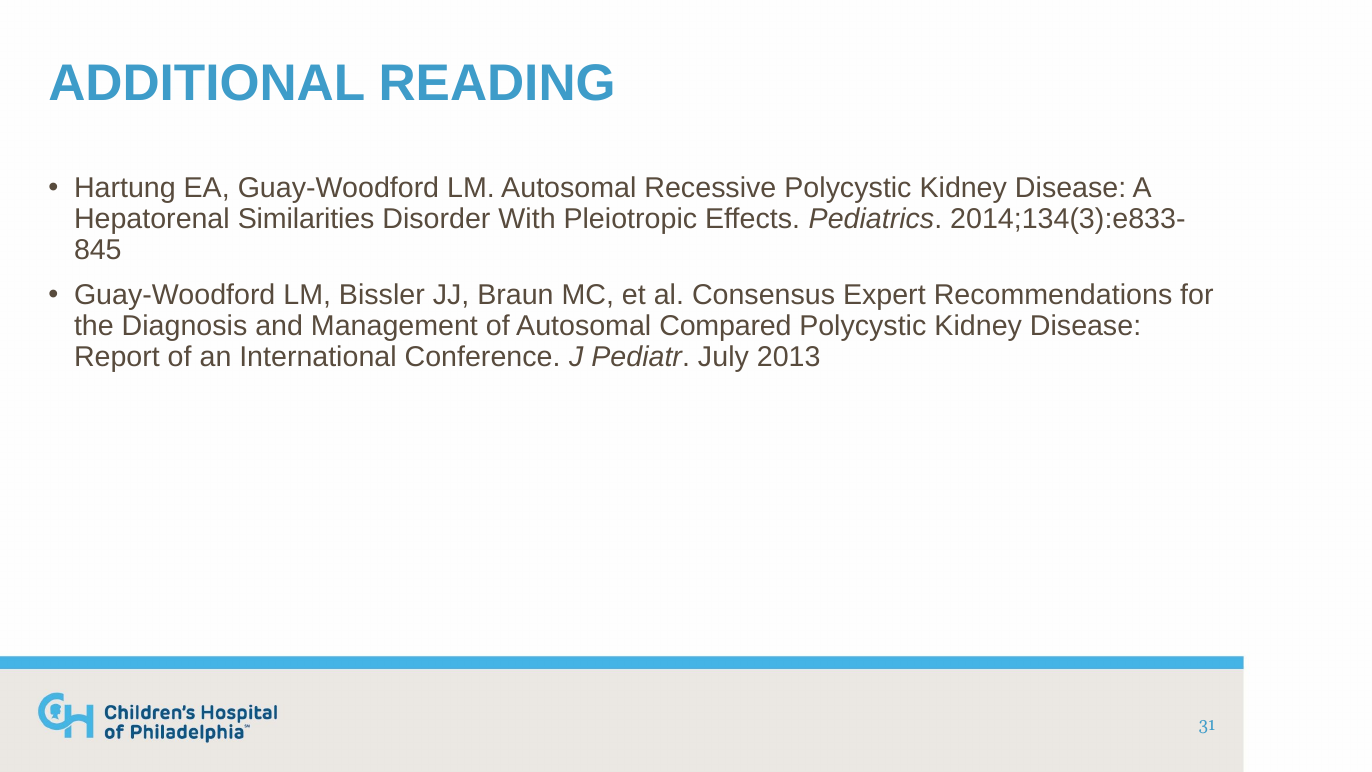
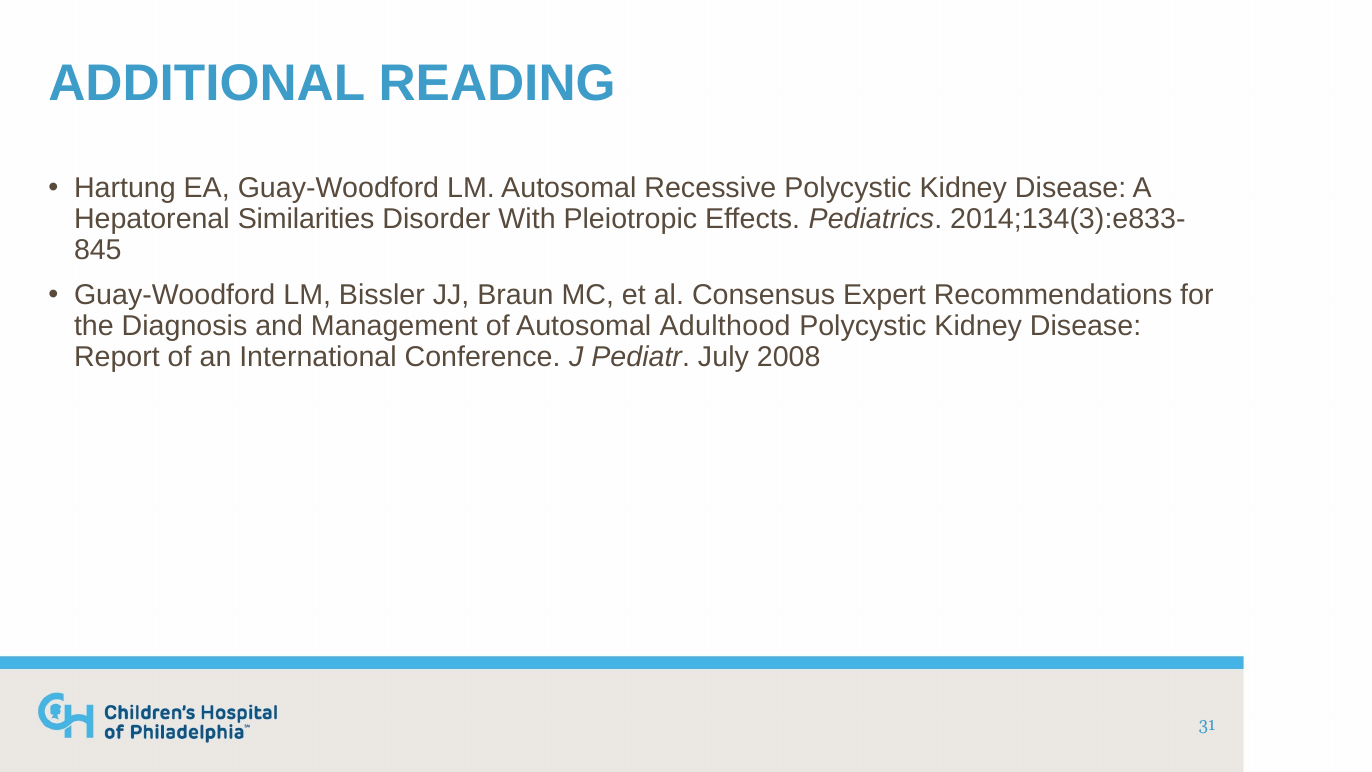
Compared: Compared -> Adulthood (725, 326)
2013: 2013 -> 2008 (789, 357)
